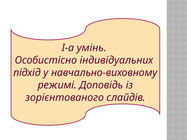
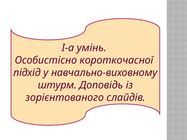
індивідуальних: індивідуальних -> короткочасної (116, 60)
режимі: режимі -> штурм (57, 85)
